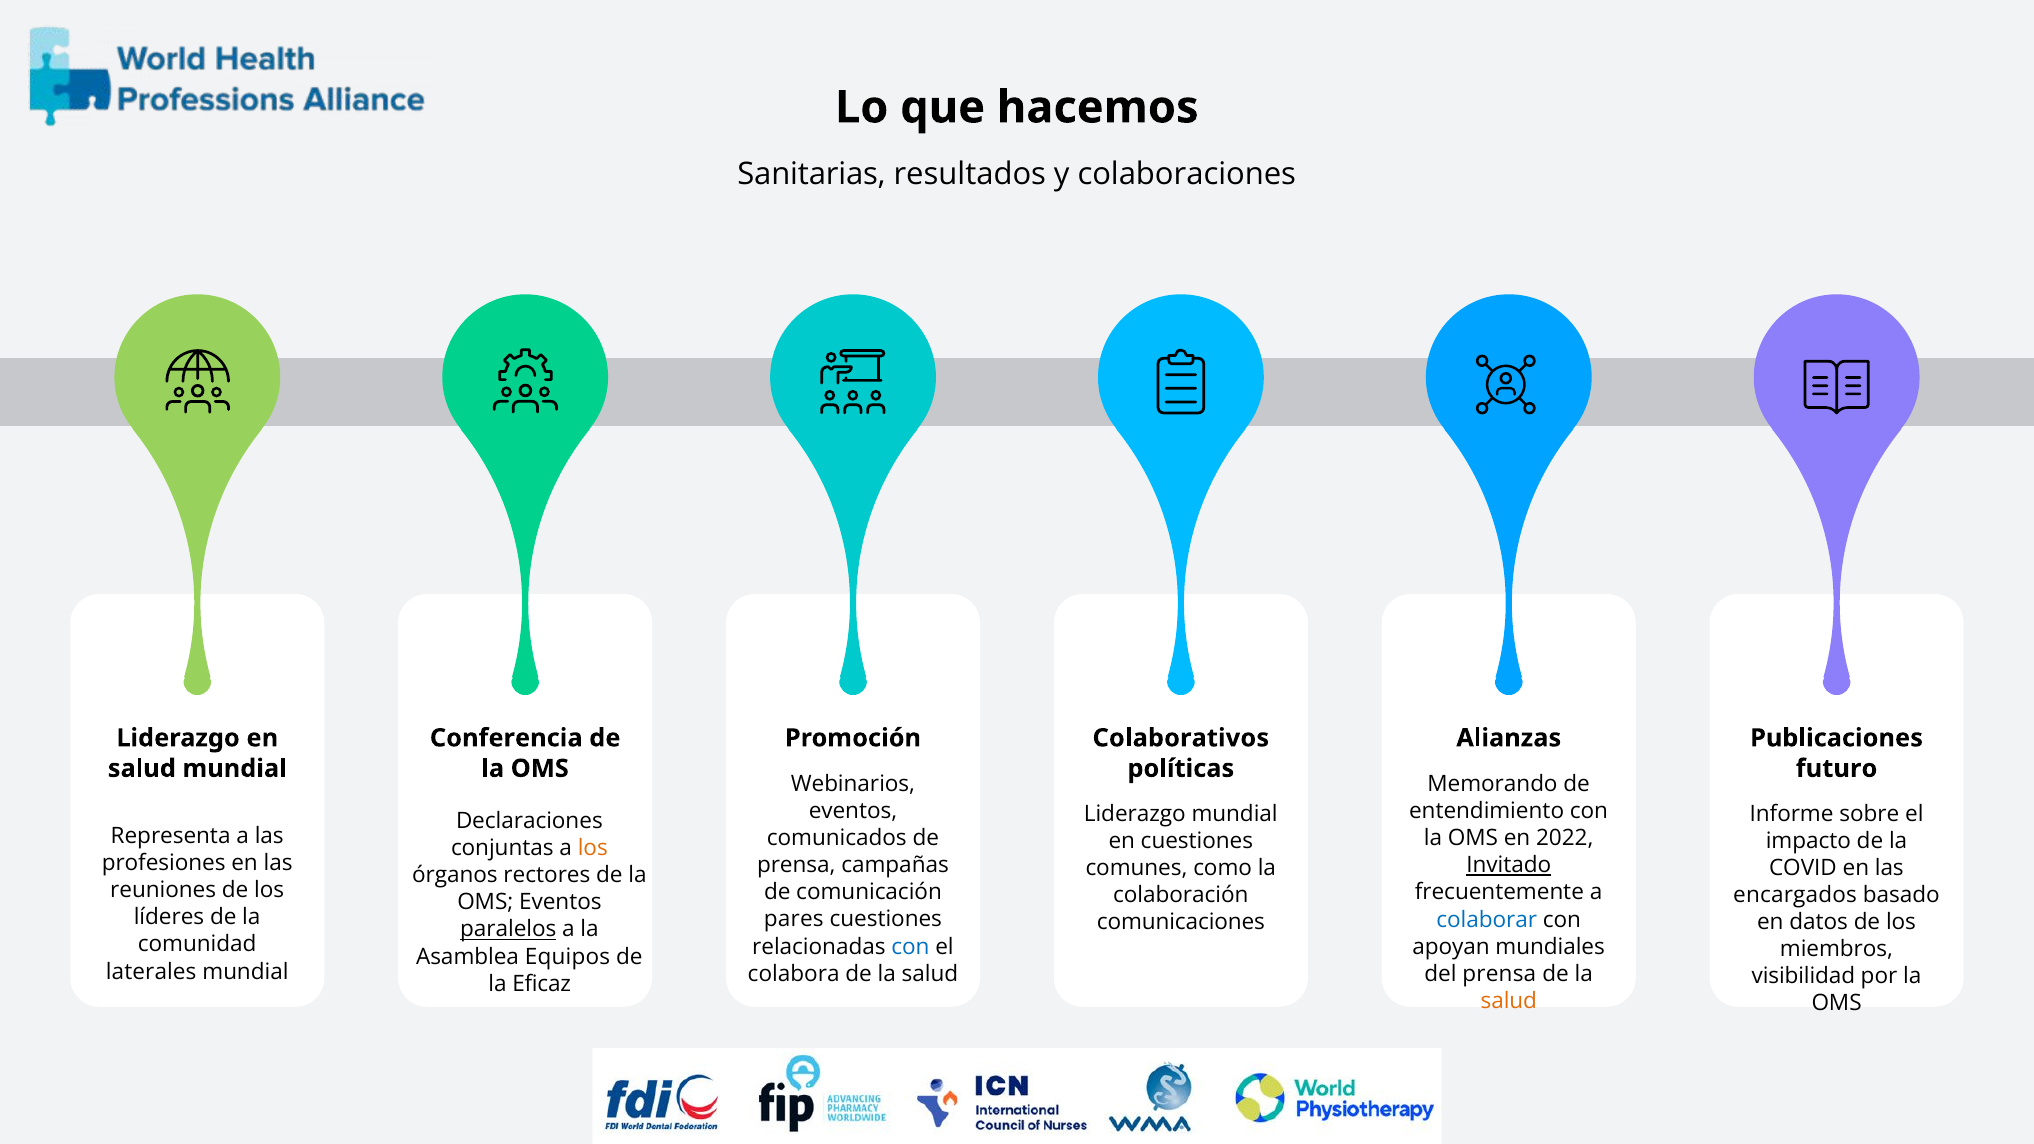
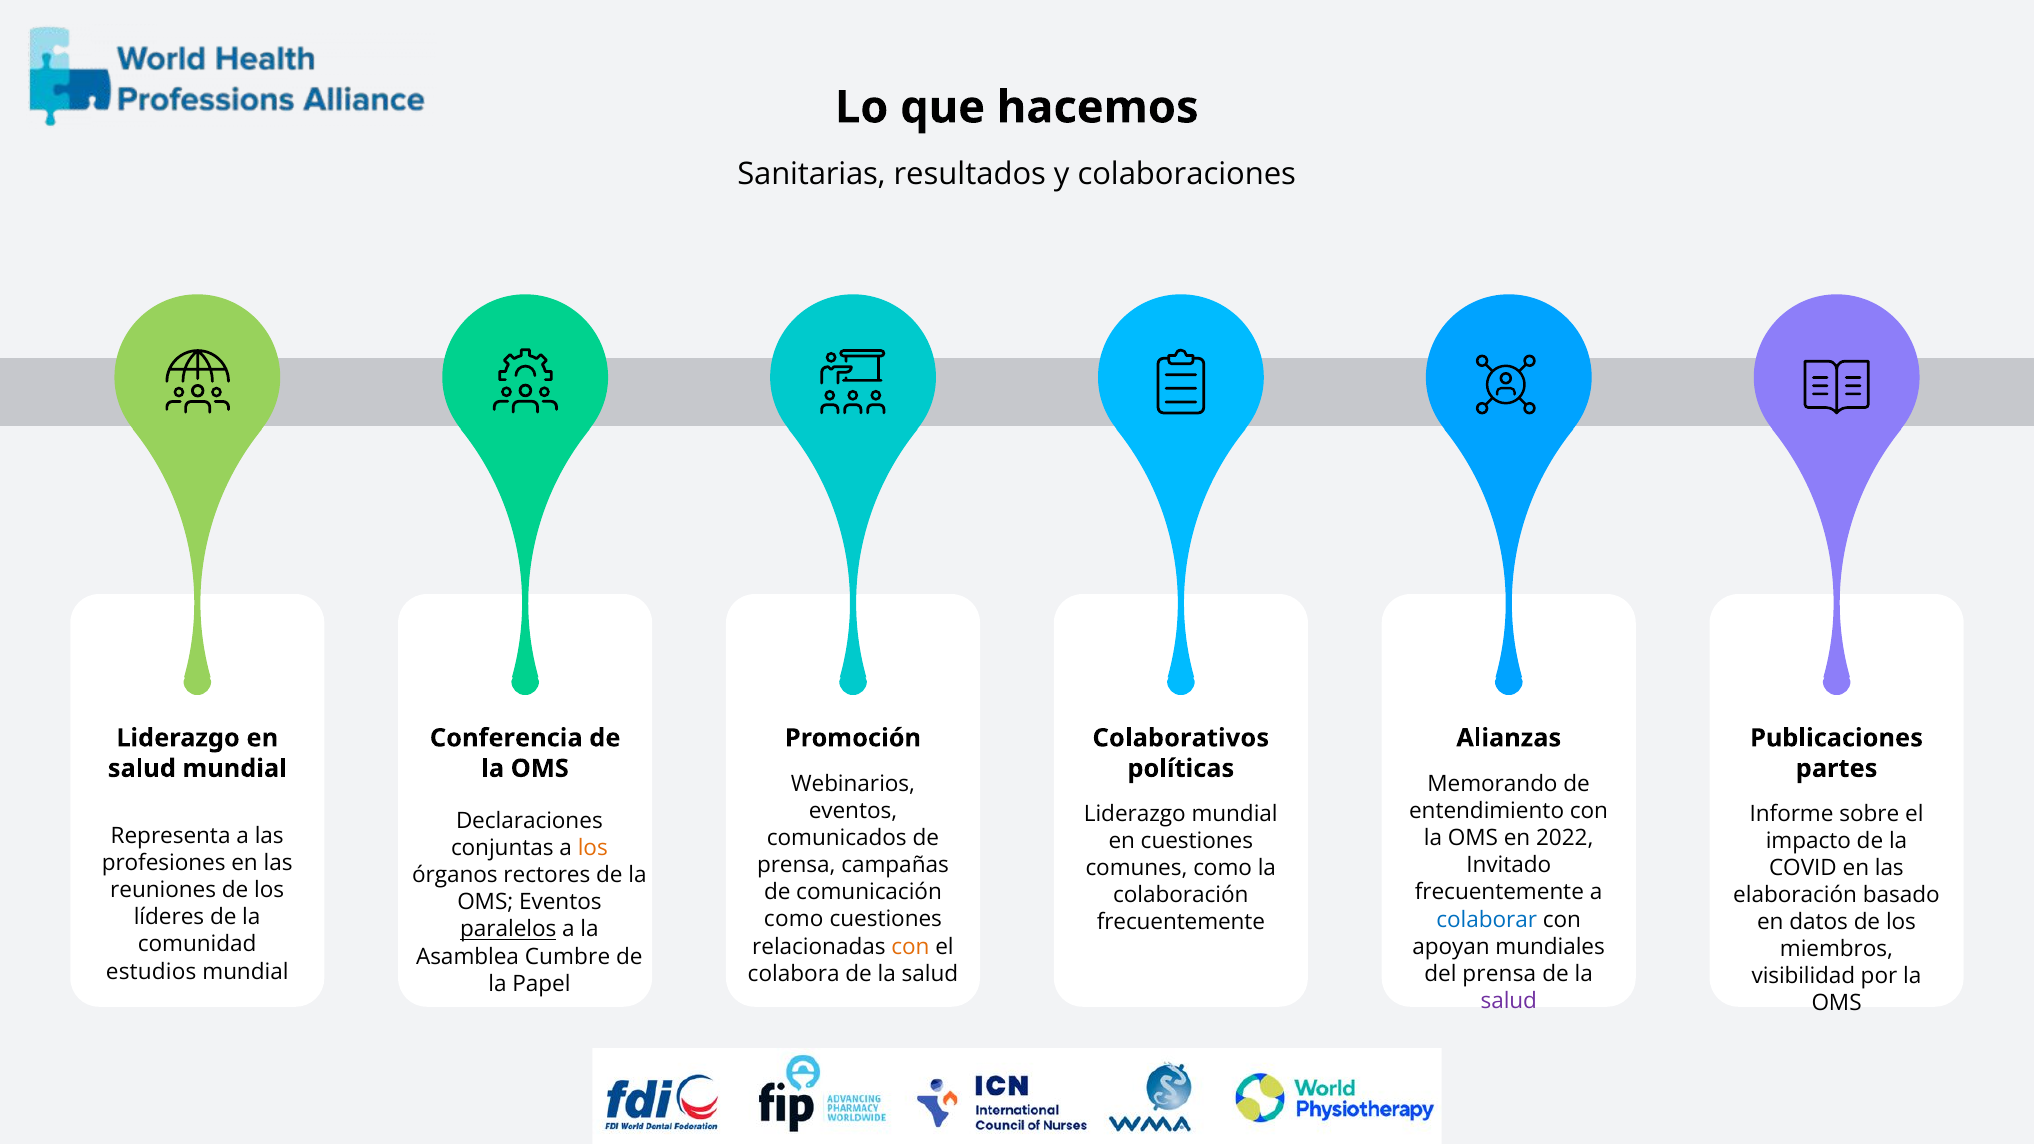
futuro: futuro -> partes (1837, 769)
Invitado underline: present -> none (1509, 865)
encargados: encargados -> elaboración (1795, 895)
pares: pares -> como (794, 920)
comunicaciones: comunicaciones -> frecuentemente (1181, 922)
con colour: blue -> orange (910, 947)
Equipos: Equipos -> Cumbre (567, 957)
laterales: laterales -> estudios (151, 972)
Eficaz: Eficaz -> Papel (542, 984)
salud colour: orange -> purple (1509, 1001)
